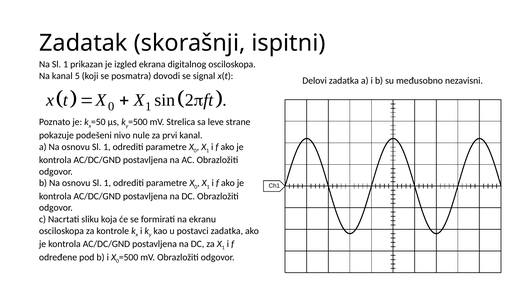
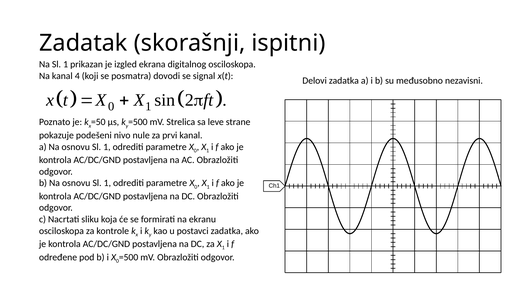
5: 5 -> 4 (77, 76)
